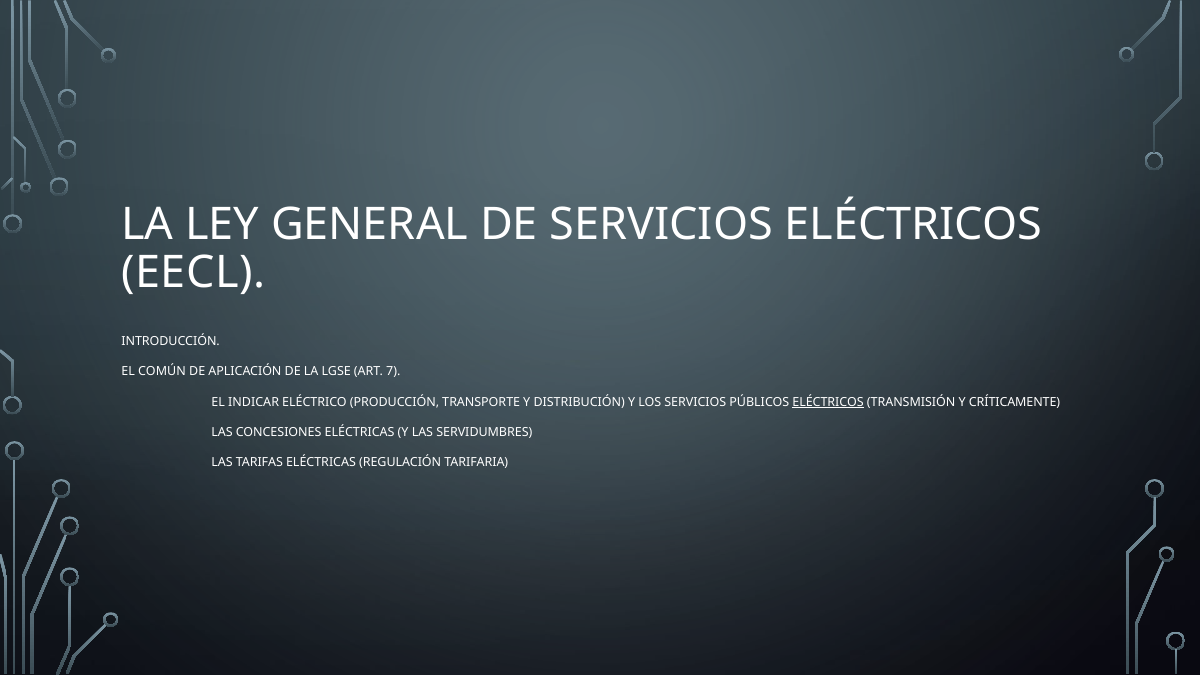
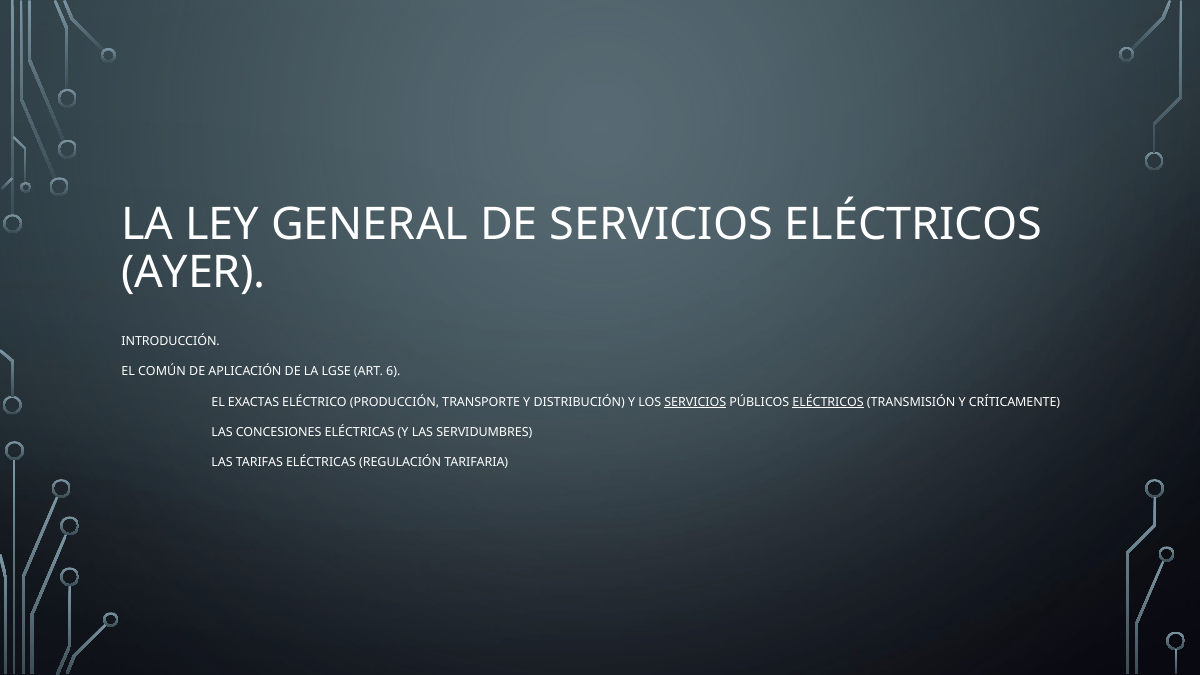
EECL: EECL -> AYER (194, 273)
7: 7 -> 6 (393, 372)
INDICAR: INDICAR -> EXACTAS (254, 402)
SERVICIOS underline: none -> present (695, 402)
